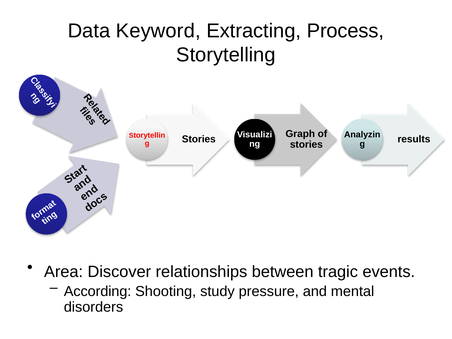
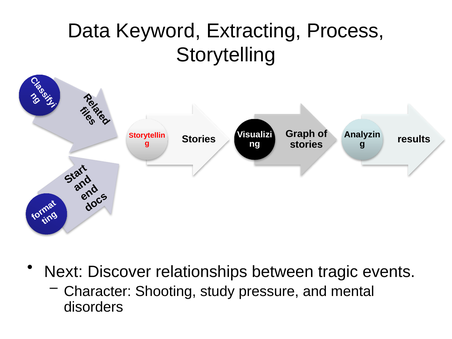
Area: Area -> Next (63, 272)
According: According -> Character (98, 291)
